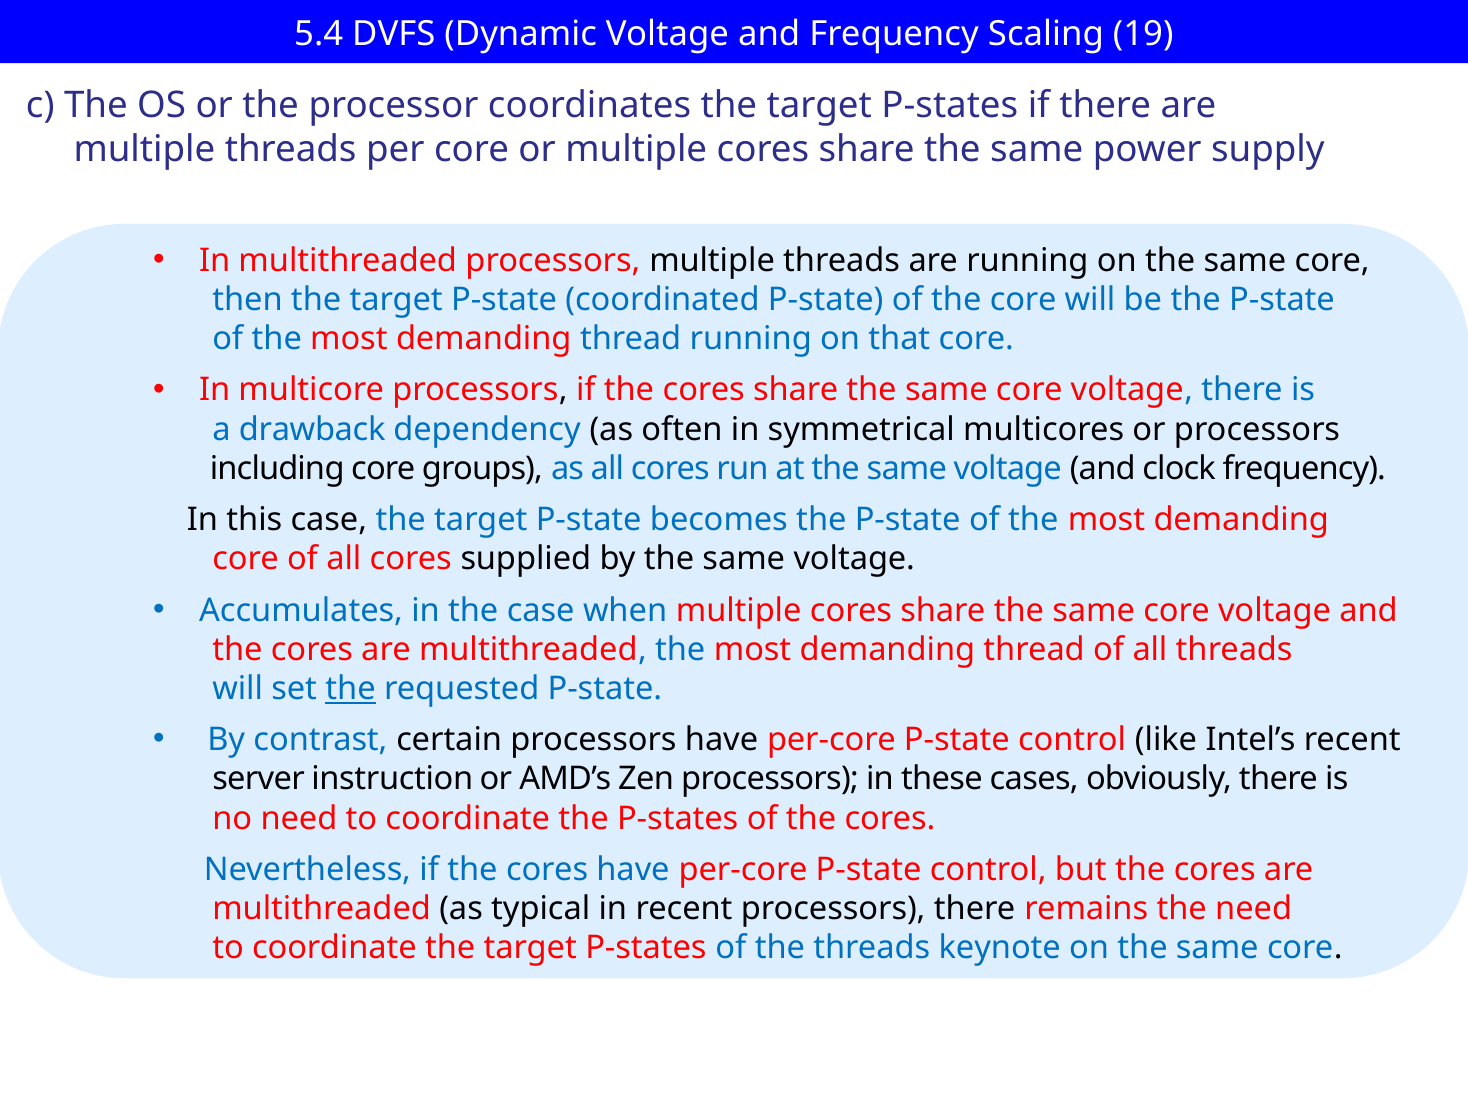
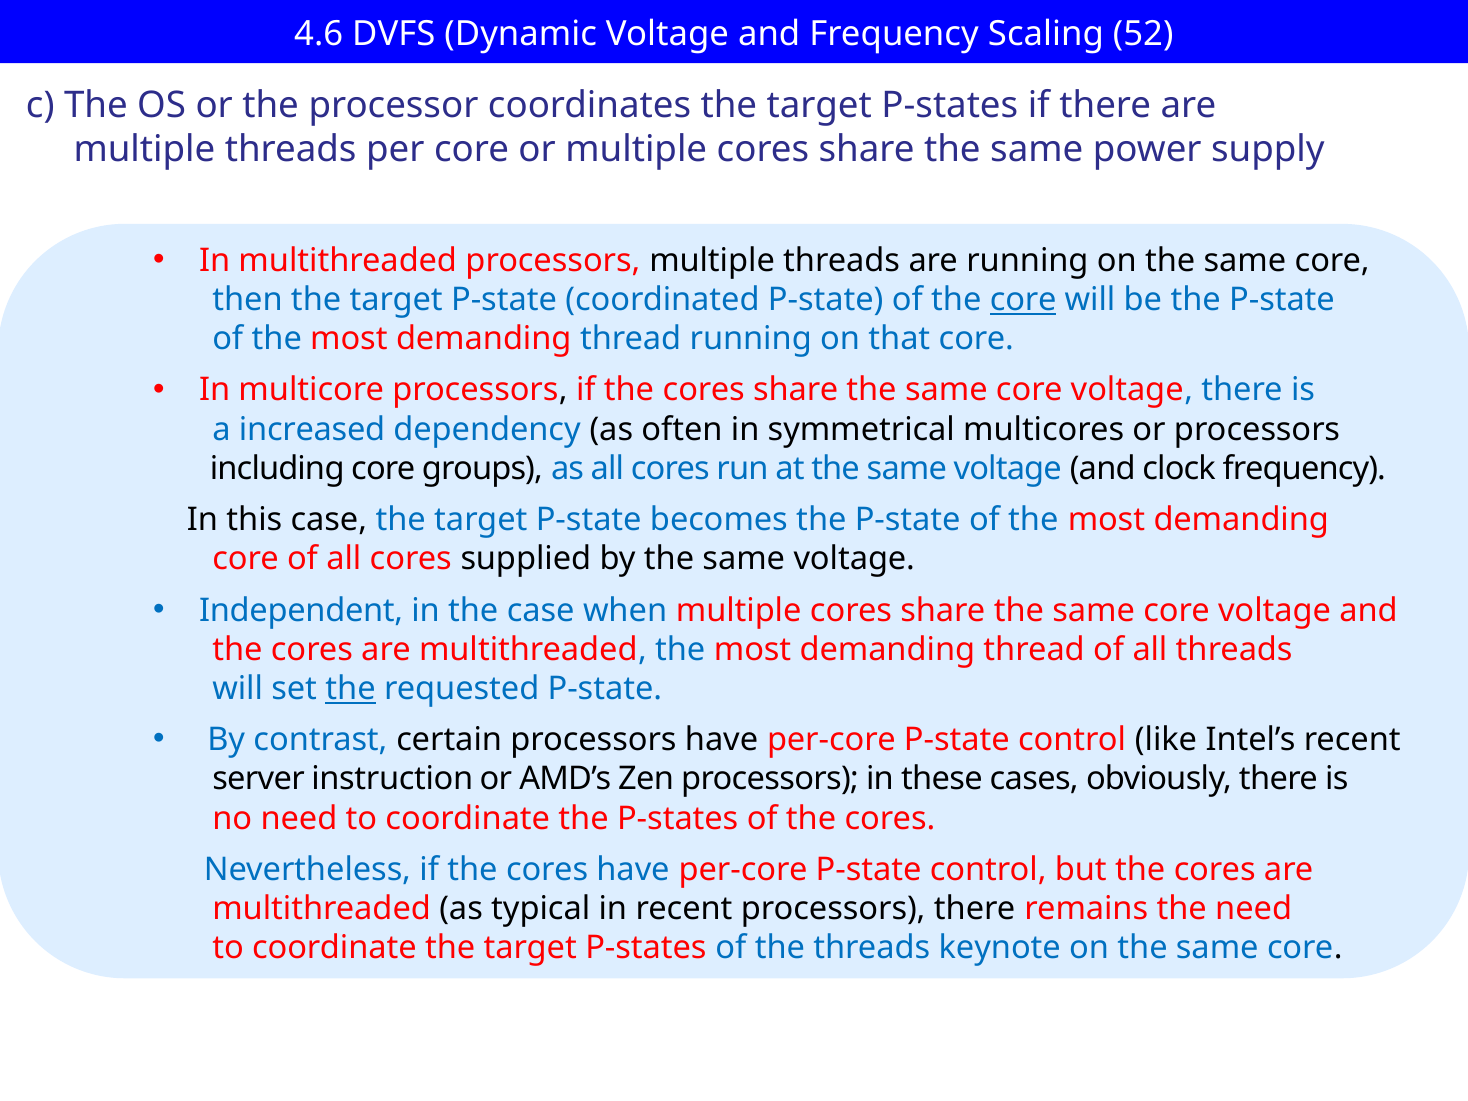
5.4: 5.4 -> 4.6 (319, 34)
19: 19 -> 52 (1143, 34)
core underline: none -> present (1023, 300)
drawback: drawback -> increased (312, 429)
Accumulates: Accumulates -> Independent (301, 610)
